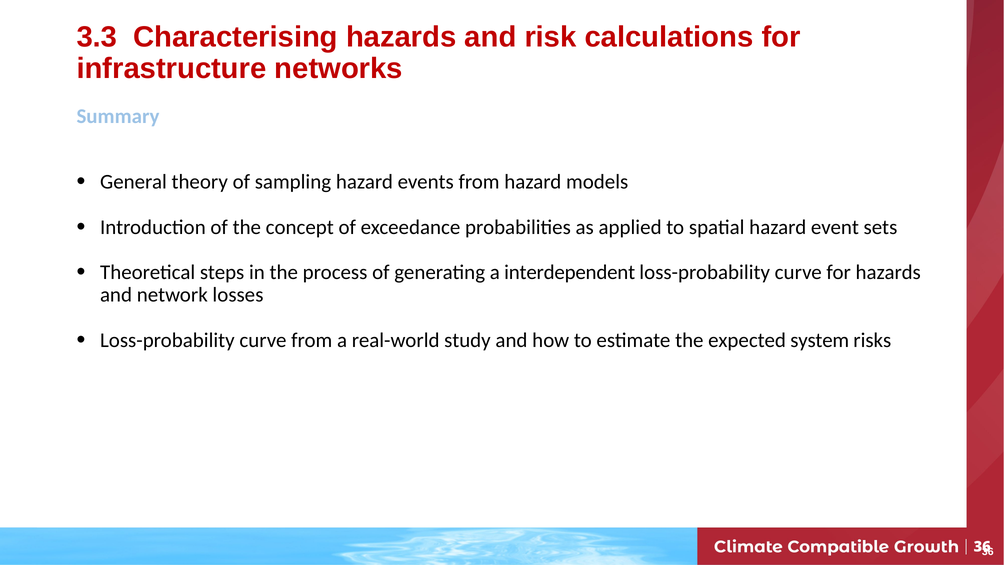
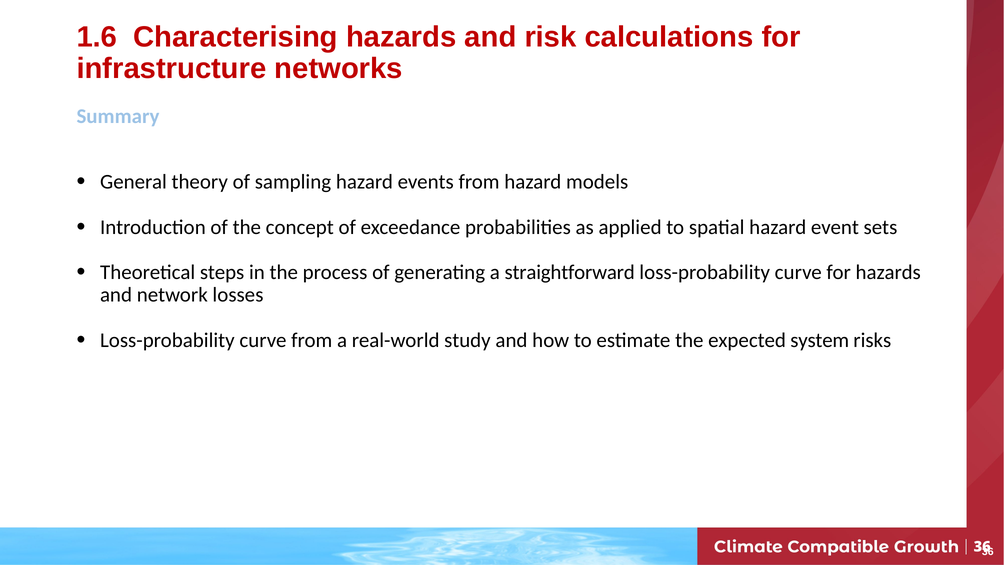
3.3: 3.3 -> 1.6 (97, 37)
interdependent: interdependent -> straightforward (570, 272)
